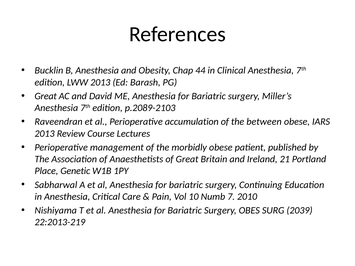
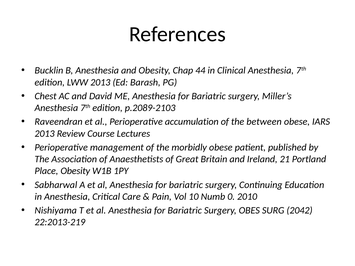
Great: Great -> Chest (46, 96)
Place Genetic: Genetic -> Obesity (75, 171)
7: 7 -> 0 (231, 197)
2039: 2039 -> 2042 (300, 211)
